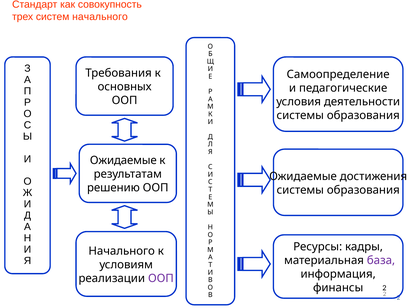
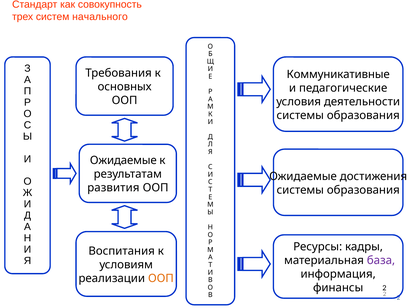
Самоопределение: Самоопределение -> Коммуникативные (338, 74)
решению: решению -> развития (113, 188)
Начального: Начального -> Воспитания (122, 251)
ООП colour: purple -> orange (161, 279)
